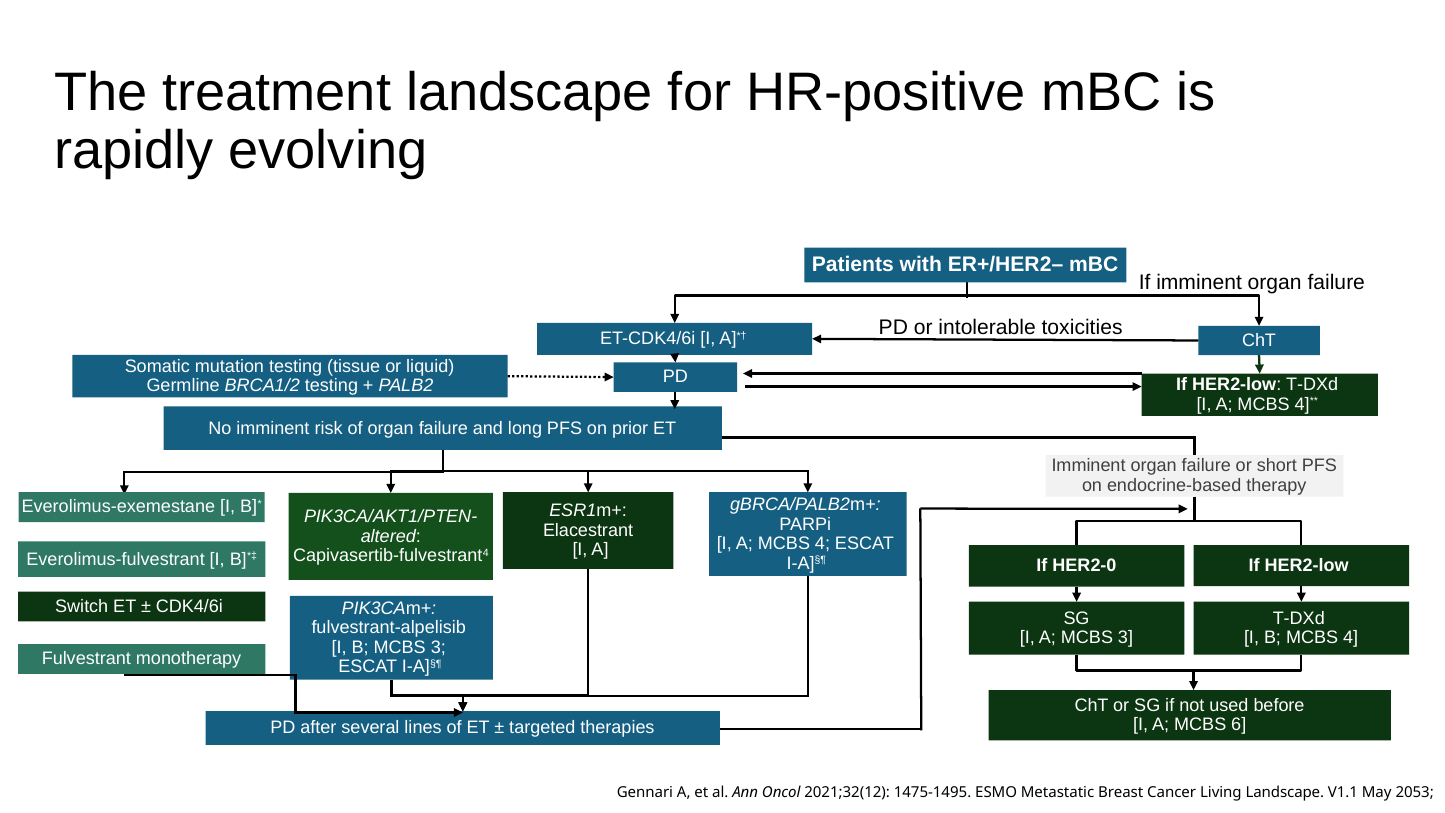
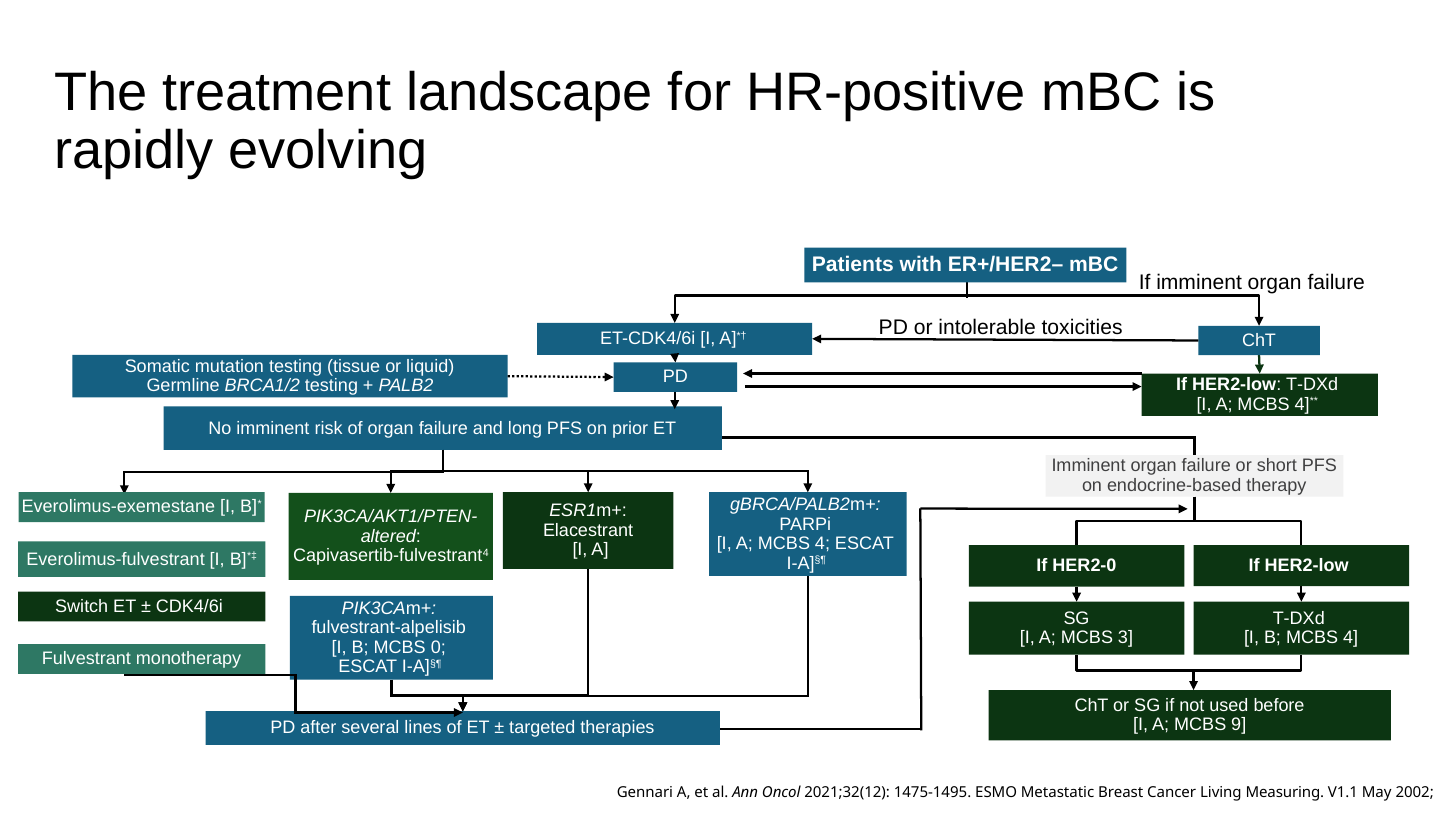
B MCBS 3: 3 -> 0 (438, 647)
6: 6 -> 9 (1239, 725)
Living Landscape: Landscape -> Measuring (1285, 792)
2053: 2053 -> 2002 (1415, 792)
